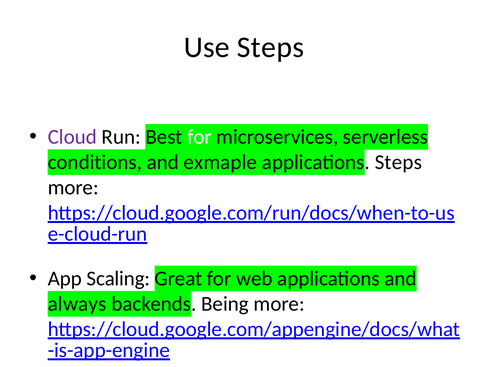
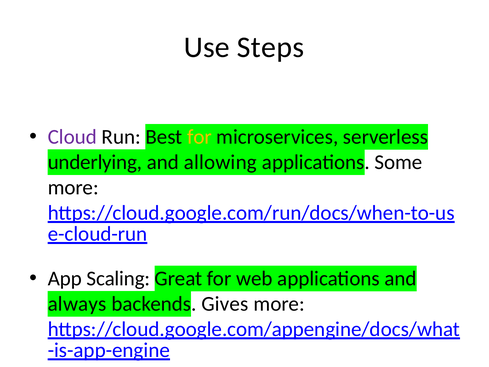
for colour: white -> yellow (199, 137)
conditions: conditions -> underlying (95, 162)
exmaple: exmaple -> allowing (220, 162)
applications Steps: Steps -> Some (398, 162)
Being: Being -> Gives (225, 304)
